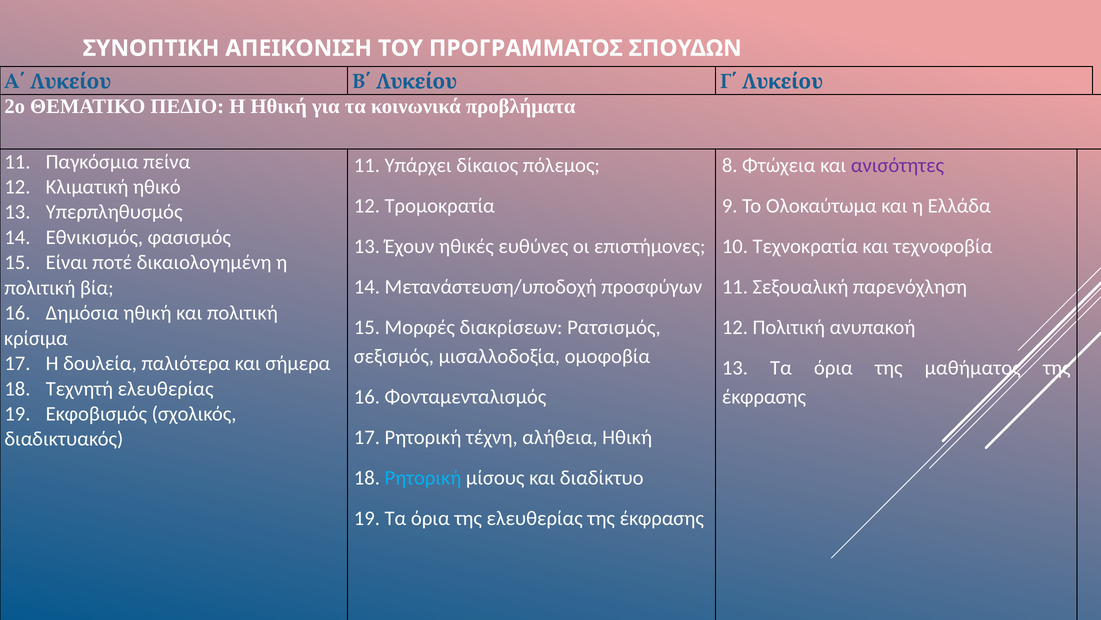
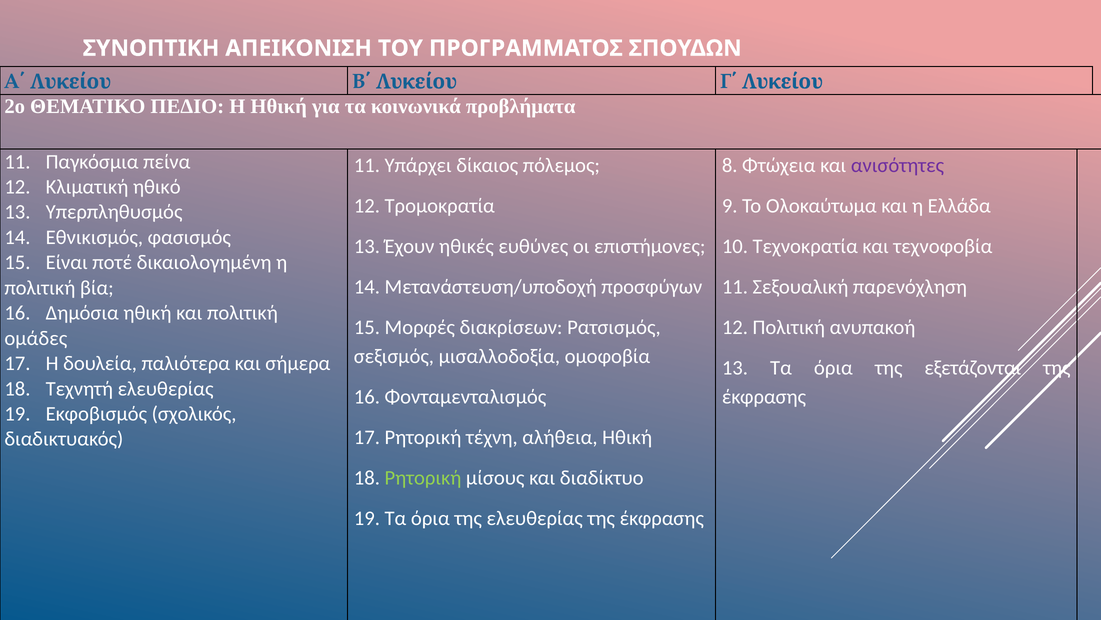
κρίσιμα: κρίσιμα -> ομάδες (36, 338)
μαθήματος: μαθήματος -> εξετάζονται (973, 368)
Ρητορική colour: light blue -> light green (423, 477)
